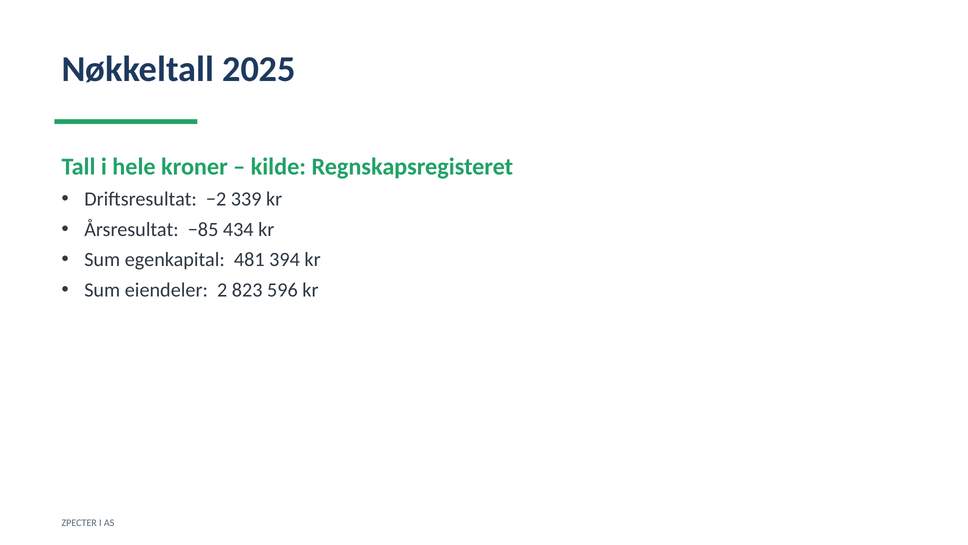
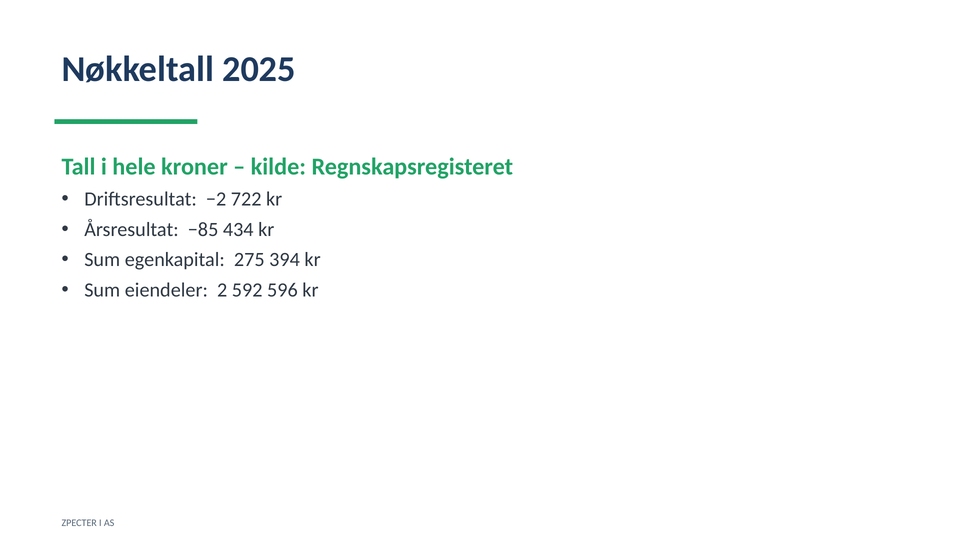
339: 339 -> 722 (246, 199)
481: 481 -> 275 (249, 260)
823: 823 -> 592 (247, 290)
